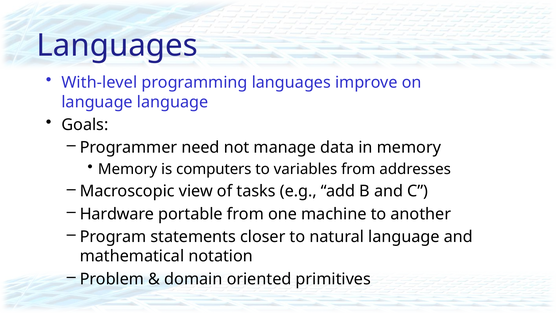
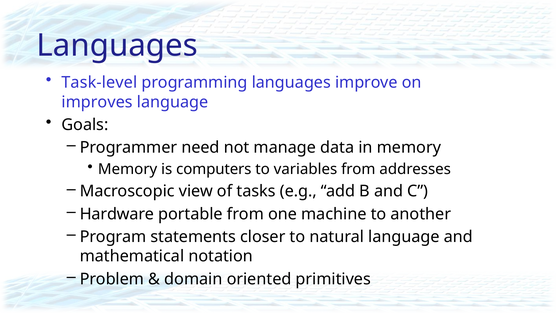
With-level: With-level -> Task-level (99, 82)
language: language -> improves (97, 102)
